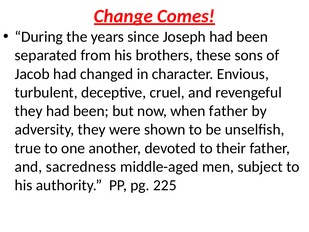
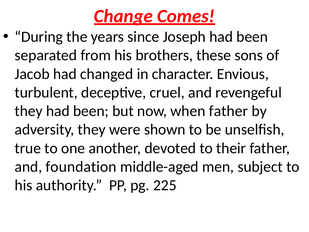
sacredness: sacredness -> foundation (81, 167)
